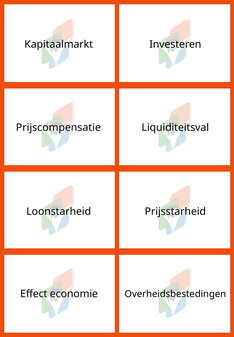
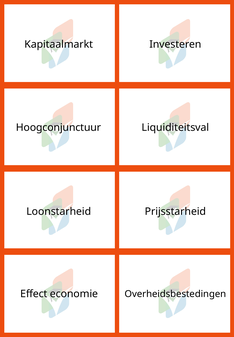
Prijscompensatie: Prijscompensatie -> Hoogconjunctuur (59, 128)
